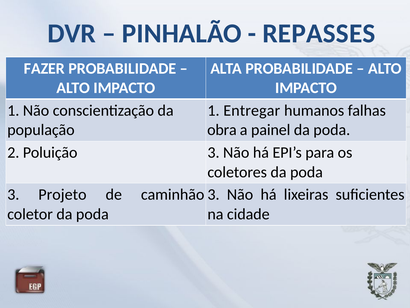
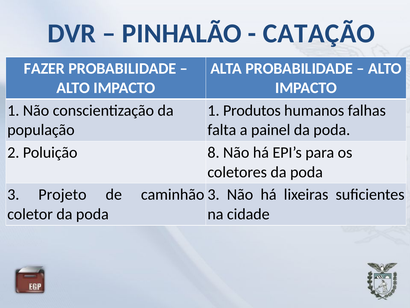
REPASSES: REPASSES -> CATAÇÃO (319, 33)
Entregar: Entregar -> Produtos (252, 110)
obra: obra -> falta (222, 130)
Poluição 3: 3 -> 8 (213, 152)
